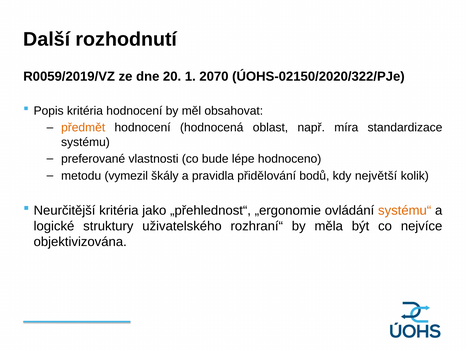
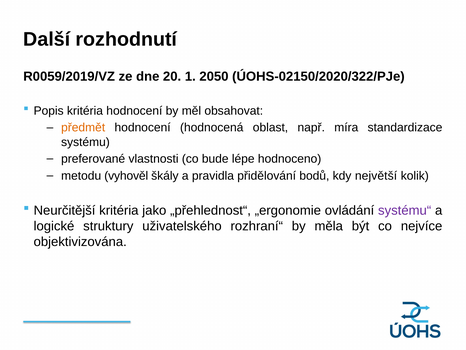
2070: 2070 -> 2050 (214, 76)
vymezil: vymezil -> vyhověl (126, 176)
systému“ colour: orange -> purple (405, 210)
